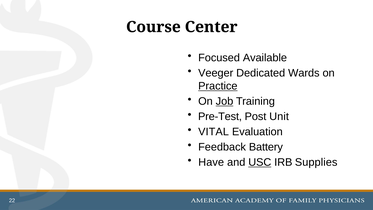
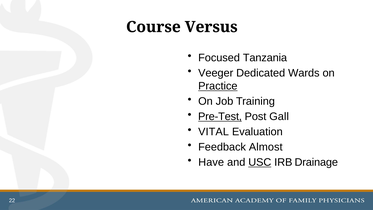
Center: Center -> Versus (211, 27)
Available: Available -> Tanzania (265, 58)
Job underline: present -> none (224, 101)
Pre-Test underline: none -> present (220, 116)
Unit: Unit -> Gall (279, 116)
Battery: Battery -> Almost (266, 147)
Supplies: Supplies -> Drainage (316, 162)
